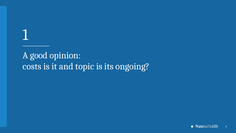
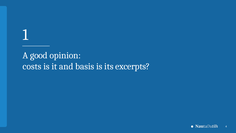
topic: topic -> basis (85, 66)
ongoing: ongoing -> excerpts (133, 66)
